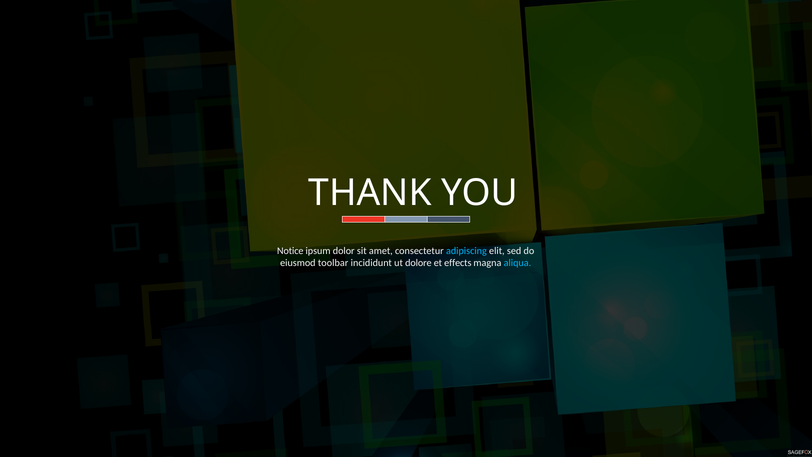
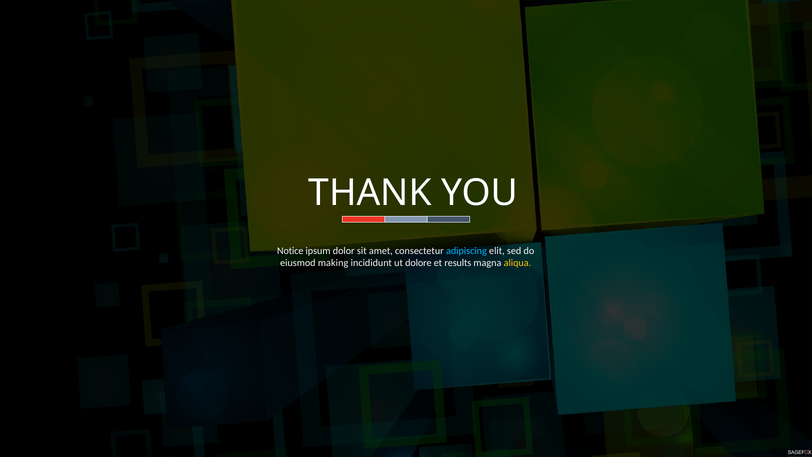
toolbar: toolbar -> making (333, 263)
effects: effects -> results (458, 263)
aliqua colour: light blue -> yellow (517, 263)
